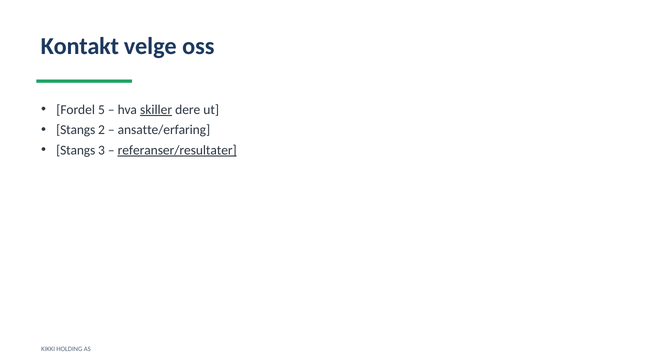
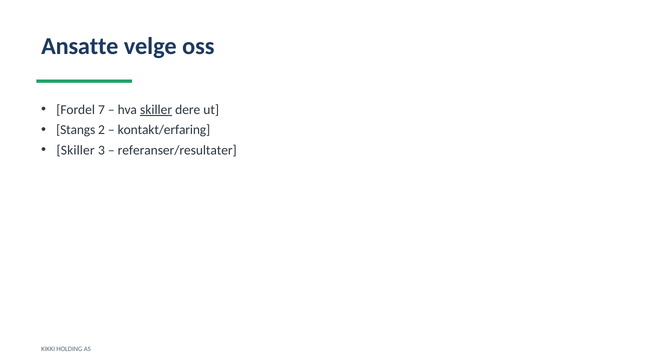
Kontakt: Kontakt -> Ansatte (80, 46)
5: 5 -> 7 (101, 110)
ansatte/erfaring: ansatte/erfaring -> kontakt/erfaring (164, 130)
Stangs: Stangs -> Skiller (76, 150)
referanser/resultater underline: present -> none (177, 150)
